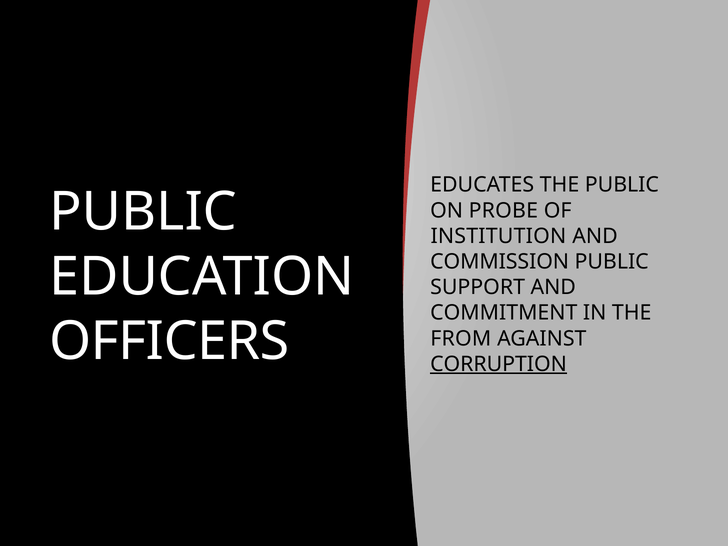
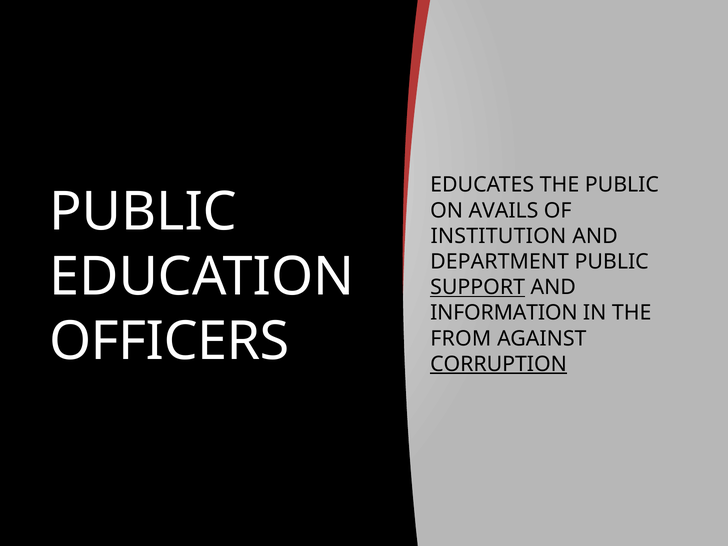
PROBE: PROBE -> AVAILS (503, 210)
COMMISSION: COMMISSION -> DEPARTMENT (500, 262)
SUPPORT underline: none -> present (478, 287)
COMMITMENT: COMMITMENT -> INFORMATION (504, 313)
